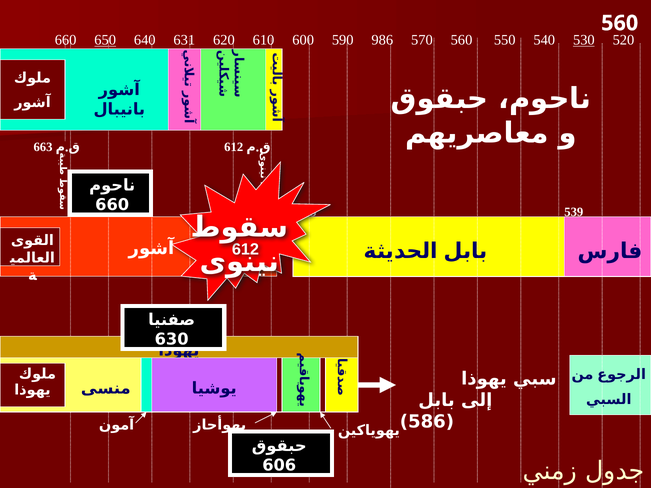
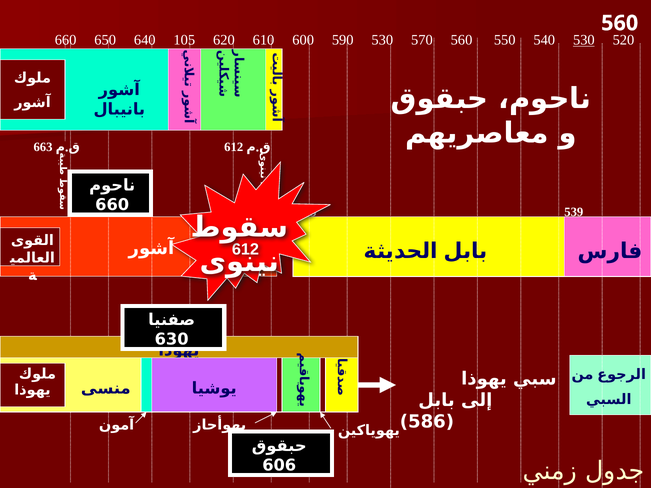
650 underline: present -> none (105, 40)
631: 631 -> 105 (184, 40)
590 986: 986 -> 530 (382, 40)
